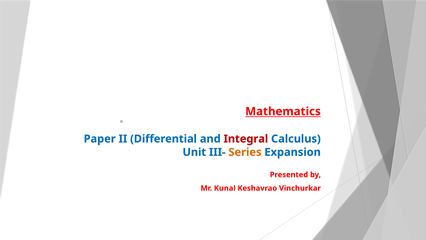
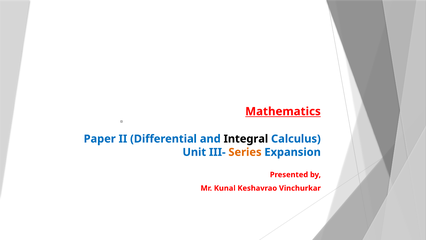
Integral colour: red -> black (246, 139)
